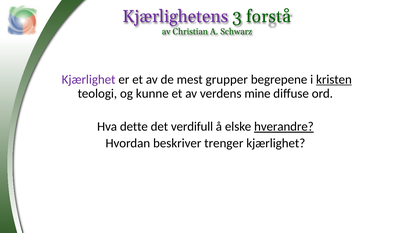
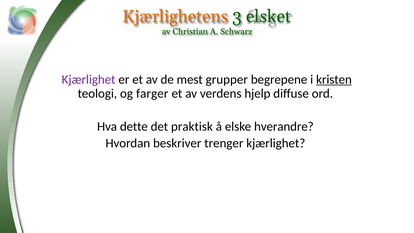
Kjærlighetens colour: purple -> orange (175, 17)
forstå: forstå -> elsket (269, 17)
kunne: kunne -> farger (152, 93)
mine: mine -> hjelp (257, 93)
verdifull: verdifull -> praktisk (192, 127)
hverandre underline: present -> none (284, 127)
